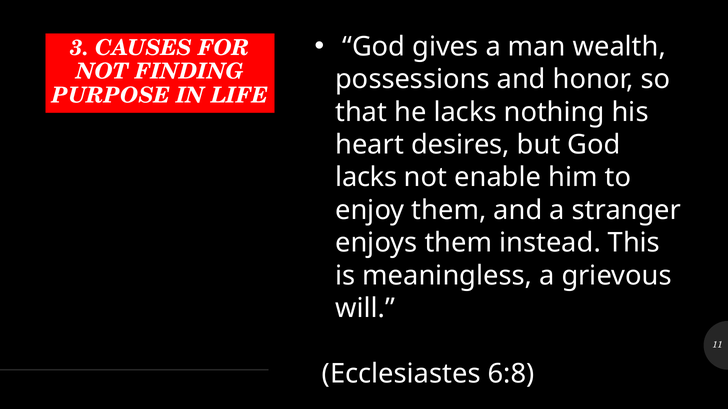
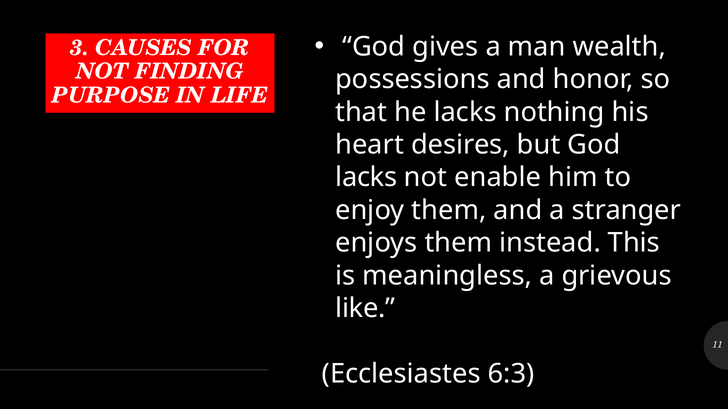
will: will -> like (365, 309)
6:8: 6:8 -> 6:3 (511, 374)
